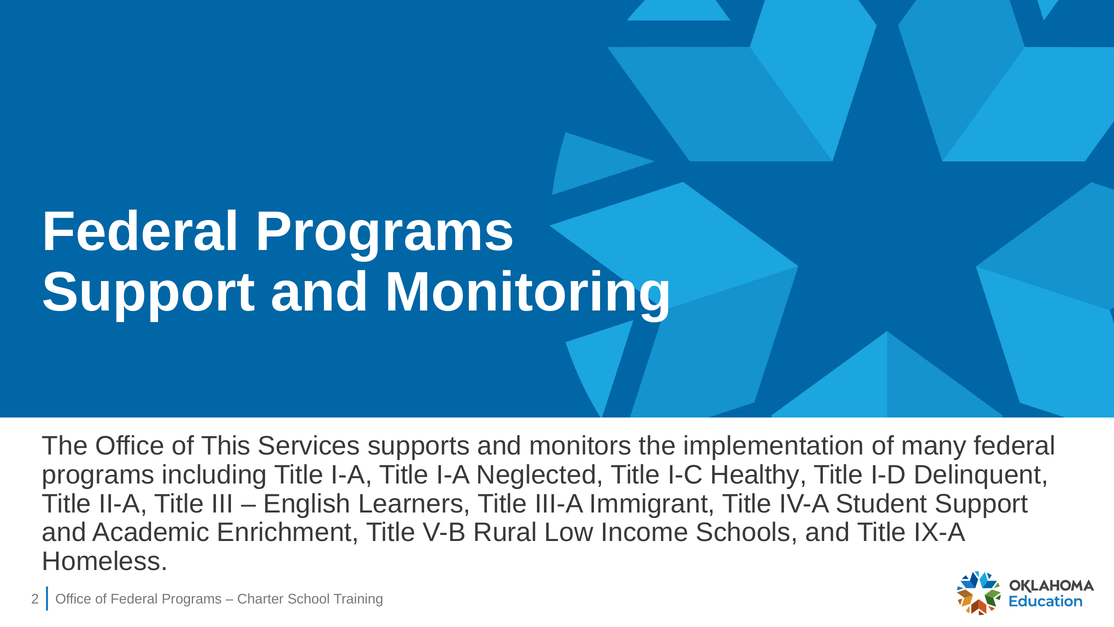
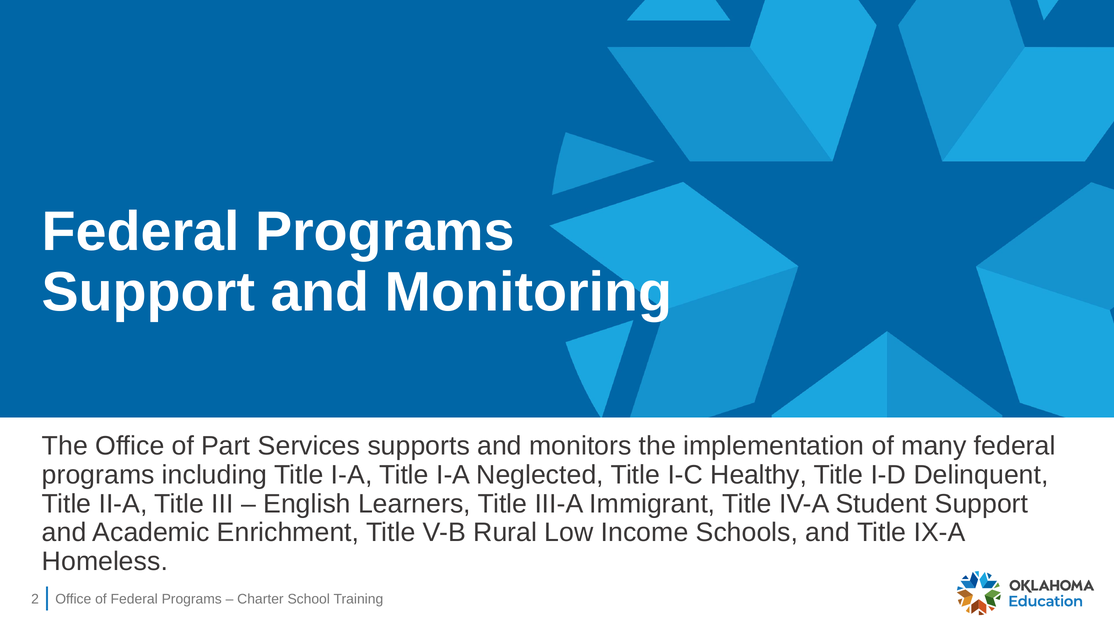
This: This -> Part (226, 446)
